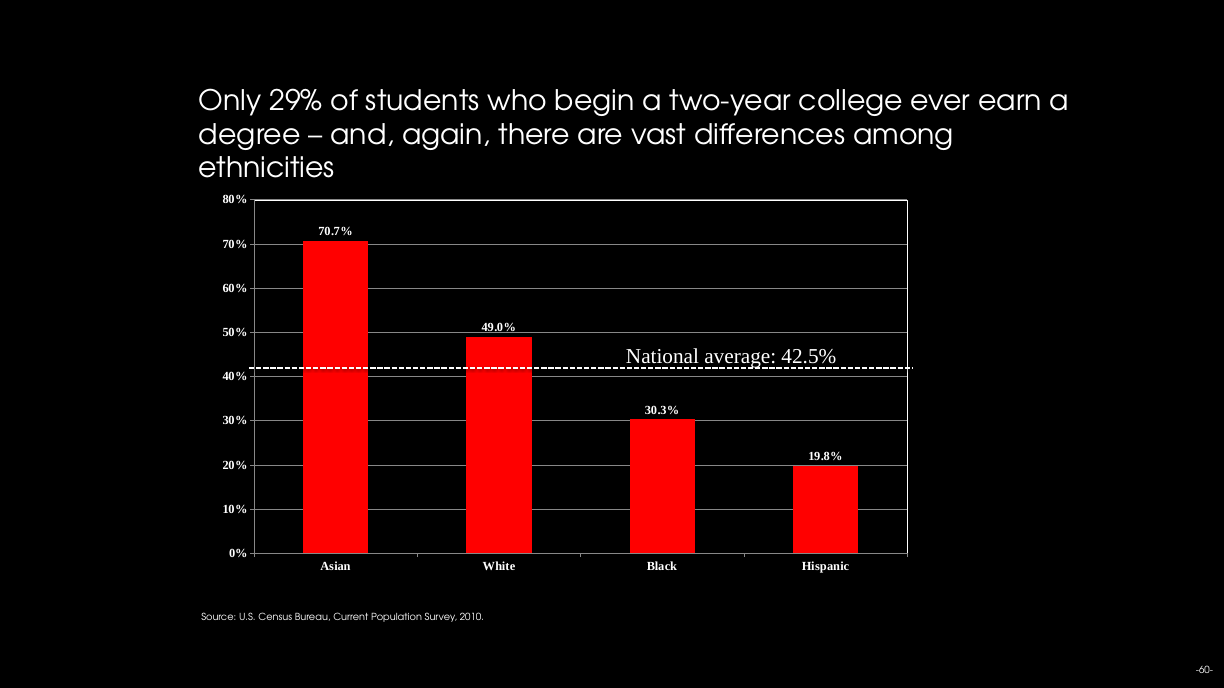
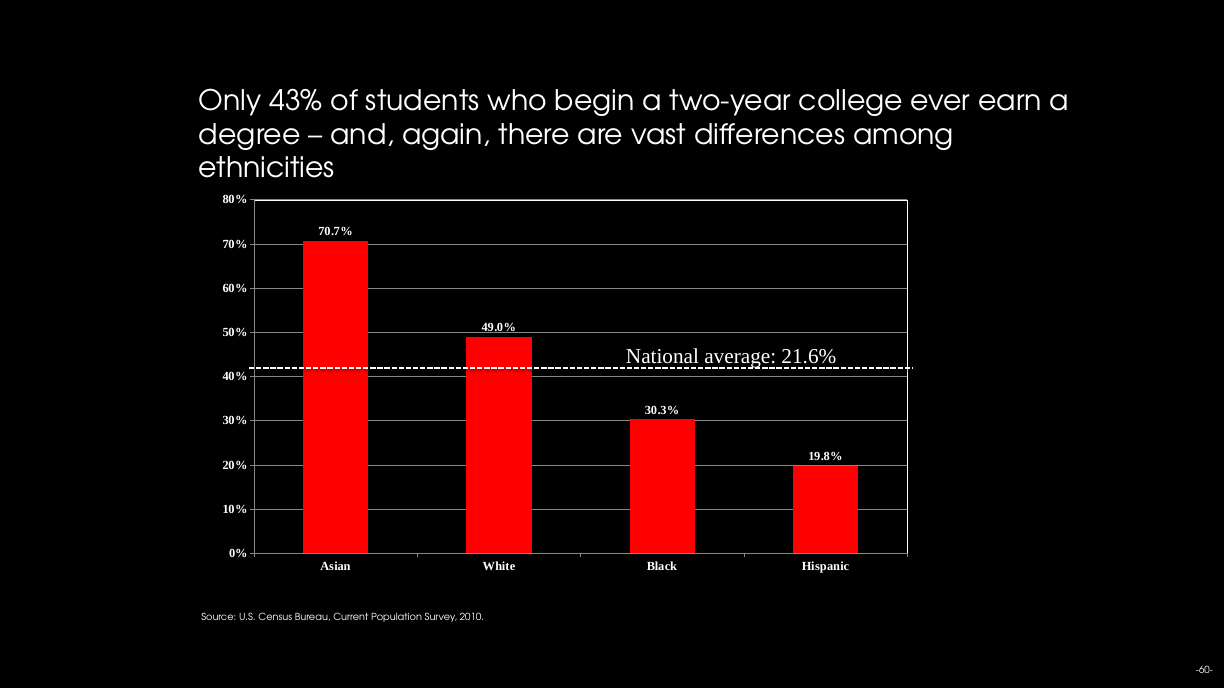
29%: 29% -> 43% (296, 101)
42.5%: 42.5% -> 21.6% (809, 356)
